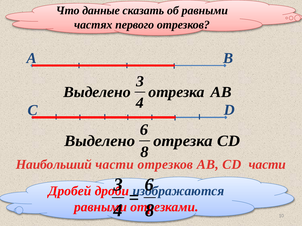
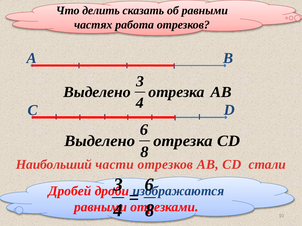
данные: данные -> делить (101, 11)
первого: первого -> работа (135, 25)
CD части: части -> стали (267, 165)
